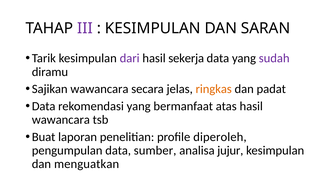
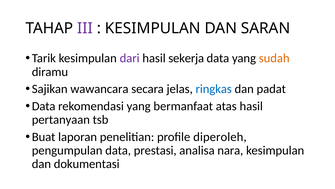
sudah colour: purple -> orange (274, 58)
ringkas colour: orange -> blue (214, 89)
wawancara: wawancara -> pertanyaan (61, 119)
sumber: sumber -> prestasi (155, 150)
jujur: jujur -> nara (230, 150)
menguatkan: menguatkan -> dokumentasi (87, 164)
